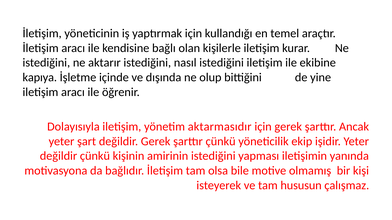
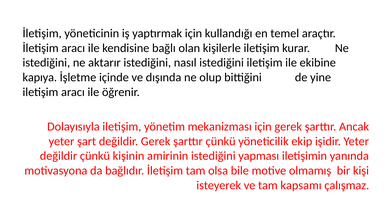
aktarmasıdır: aktarmasıdır -> mekanizması (220, 127)
hususun: hususun -> kapsamı (301, 186)
